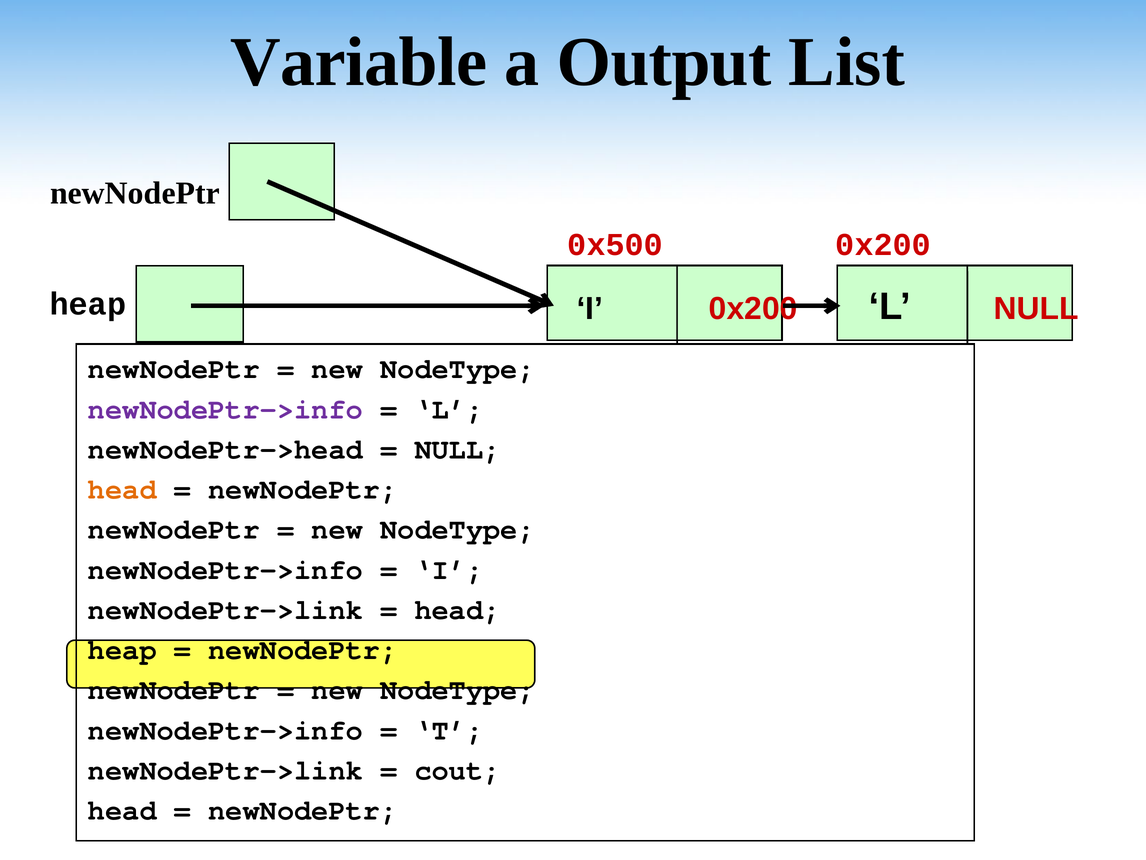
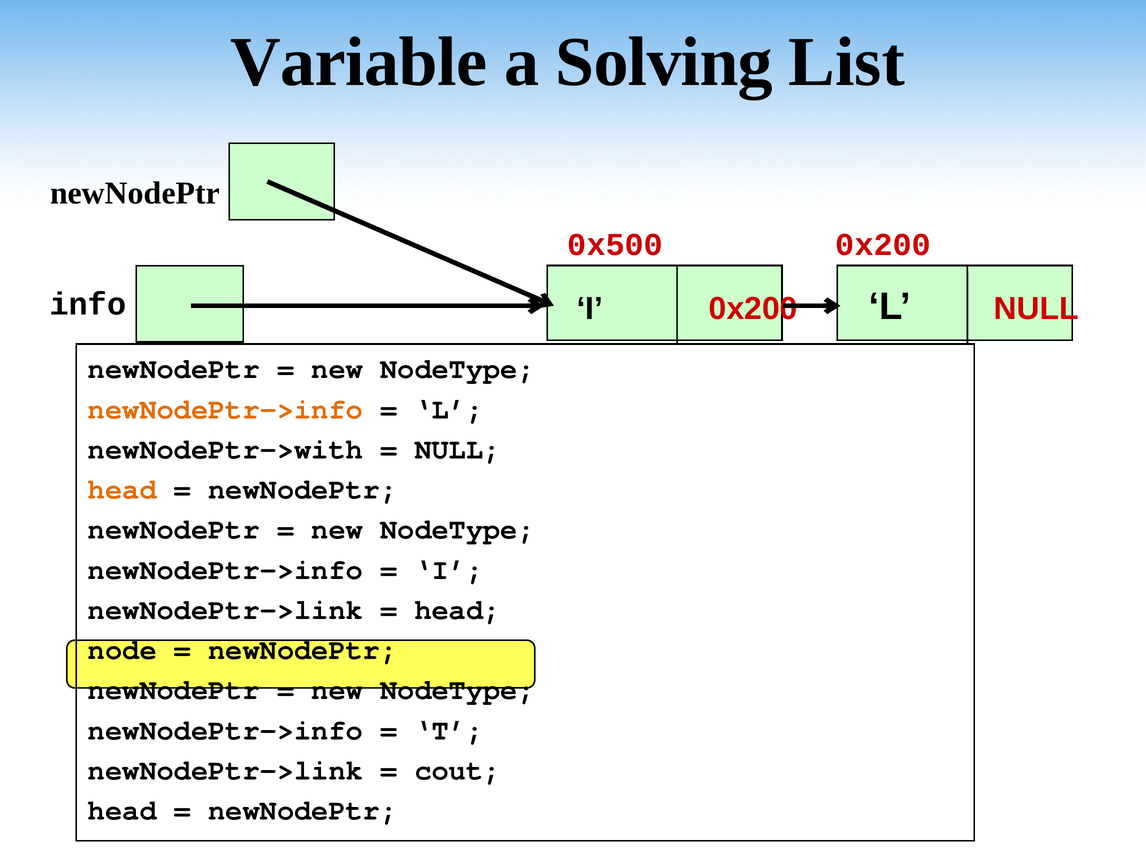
Output: Output -> Solving (664, 62)
heap: heap -> info (88, 304)
newNodePtr->info colour: purple -> orange (225, 409)
newNodePtr->head: newNodePtr->head -> newNodePtr->with (225, 449)
heap: heap -> node (122, 649)
